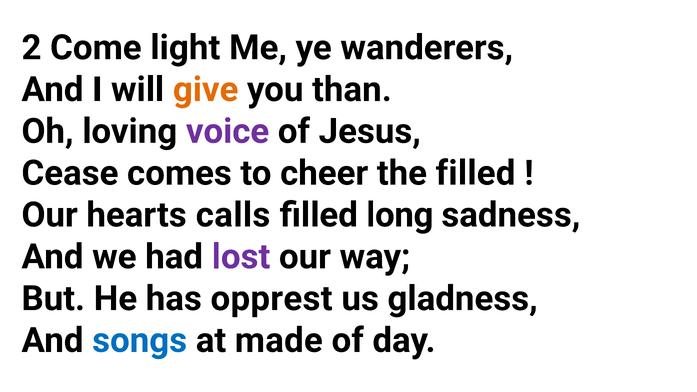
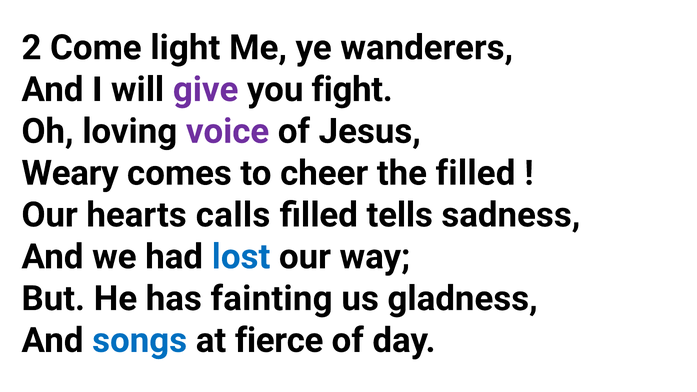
give colour: orange -> purple (206, 90)
than: than -> fight (352, 90)
Cease: Cease -> Weary (70, 173)
long: long -> tells (400, 215)
lost colour: purple -> blue (241, 257)
opprest: opprest -> fainting (272, 299)
made: made -> fierce (279, 340)
